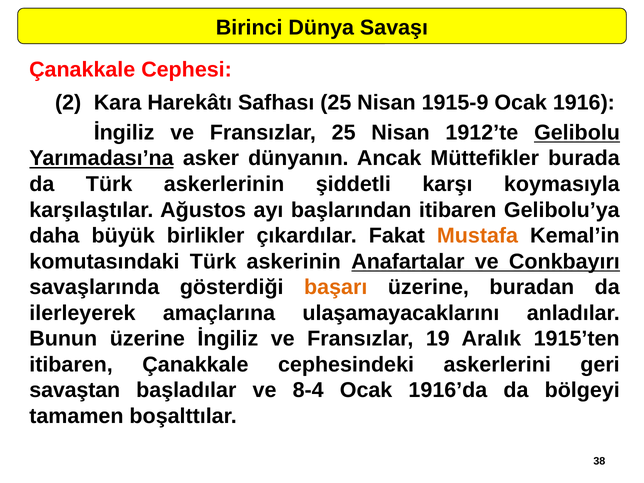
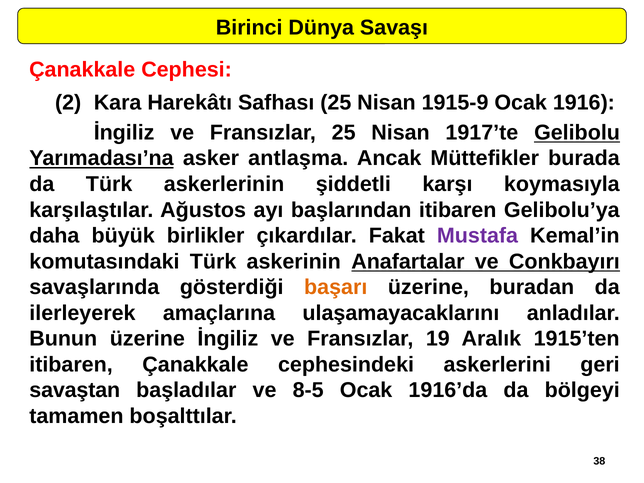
1912’te: 1912’te -> 1917’te (482, 133)
dünyanın: dünyanın -> antlaşma (298, 158)
Mustafa colour: orange -> purple (478, 236)
8-4: 8-4 -> 8-5 (308, 390)
